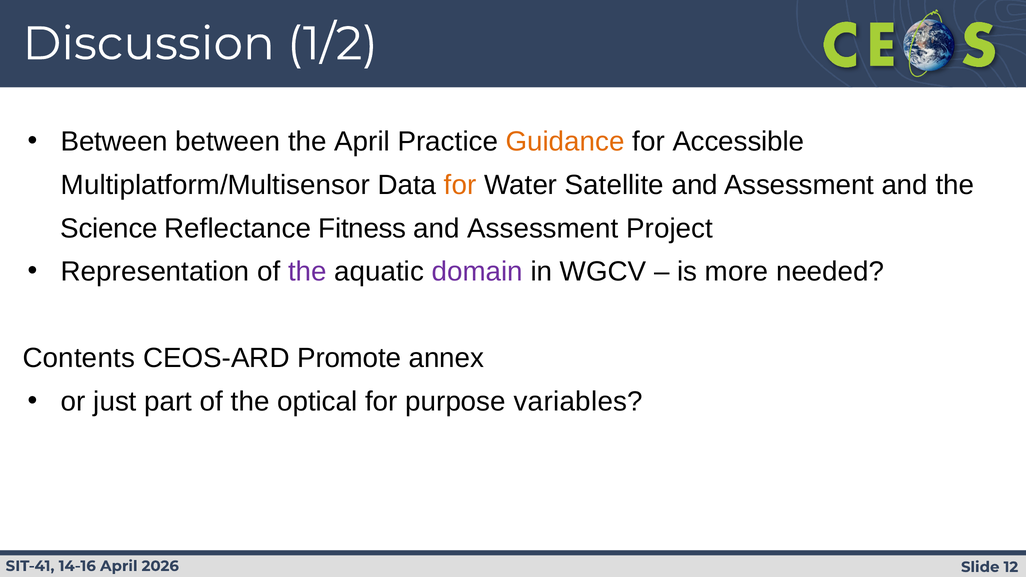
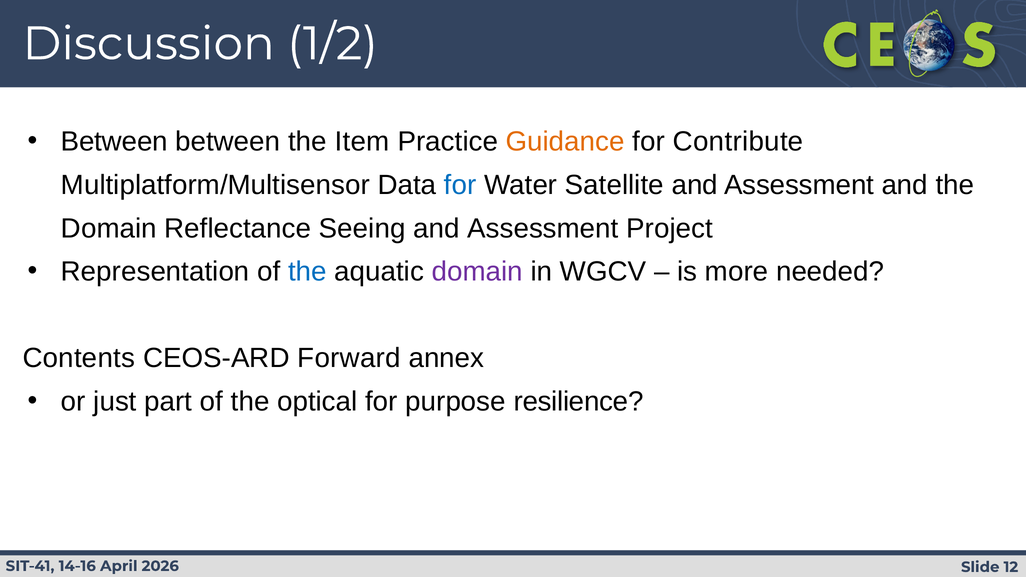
the April: April -> Item (362, 142)
Accessible: Accessible -> Contribute (738, 142)
for colour: orange -> blue (460, 185)
Science: Science -> Domain (109, 228)
Fitness: Fitness -> Seeing (362, 228)
the colour: purple -> blue (307, 272)
Promote: Promote -> Forward (349, 358)
variables: variables -> resilience (579, 402)
